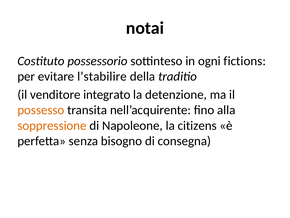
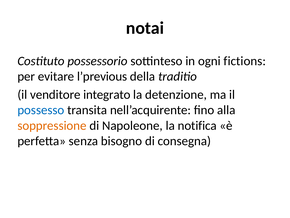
l’stabilire: l’stabilire -> l’previous (102, 76)
possesso colour: orange -> blue (41, 110)
citizens: citizens -> notifica (197, 125)
